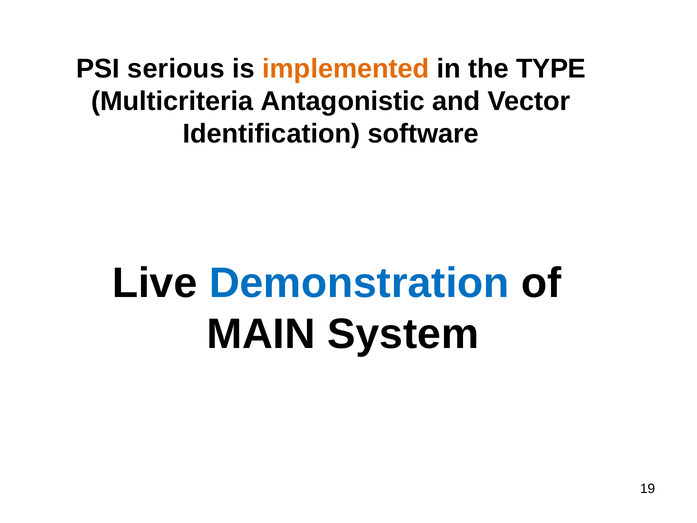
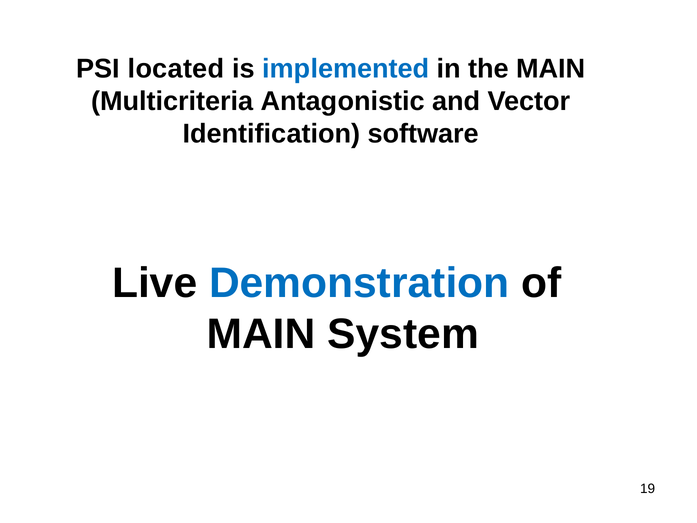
serious: serious -> located (176, 69)
implemented colour: orange -> blue (346, 69)
the TYPE: TYPE -> MAIN (551, 69)
